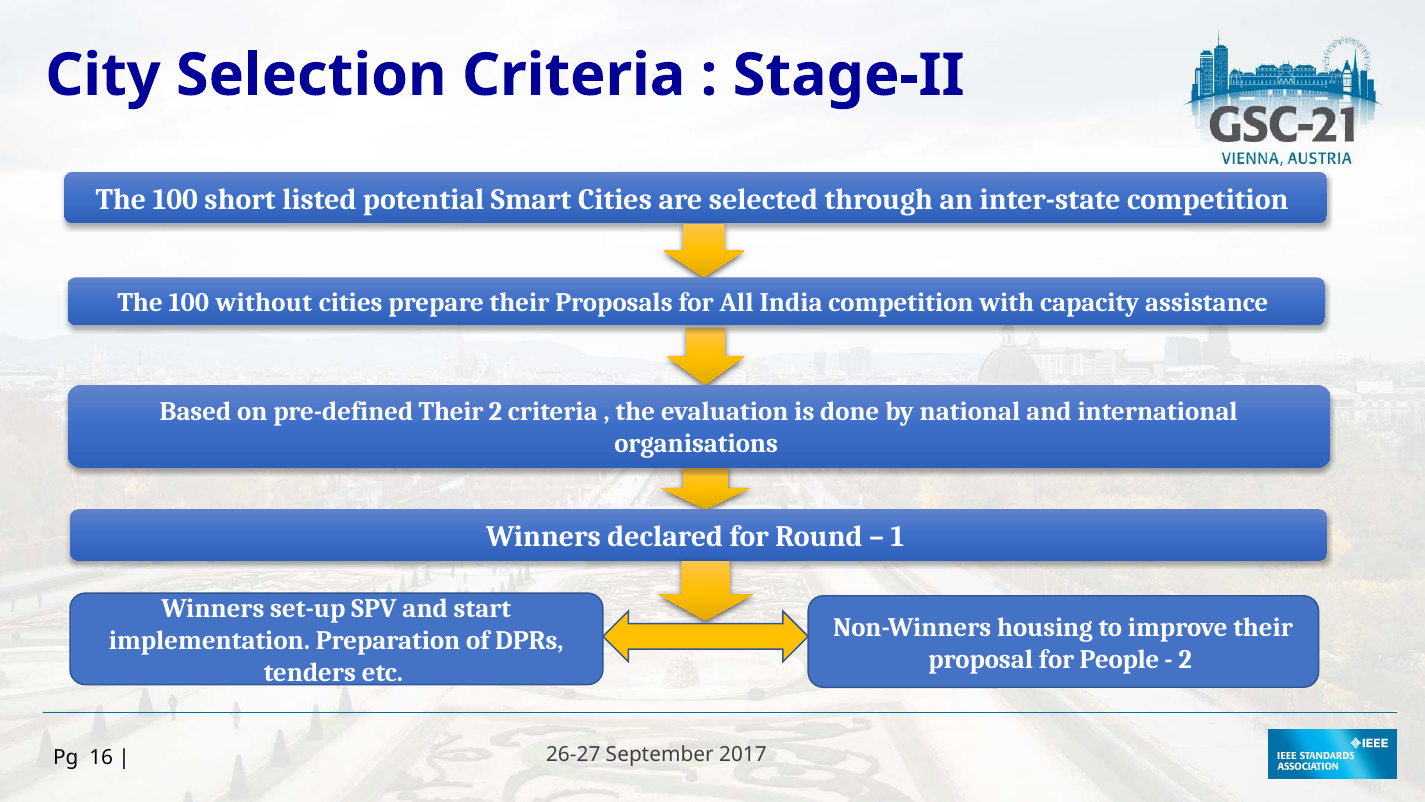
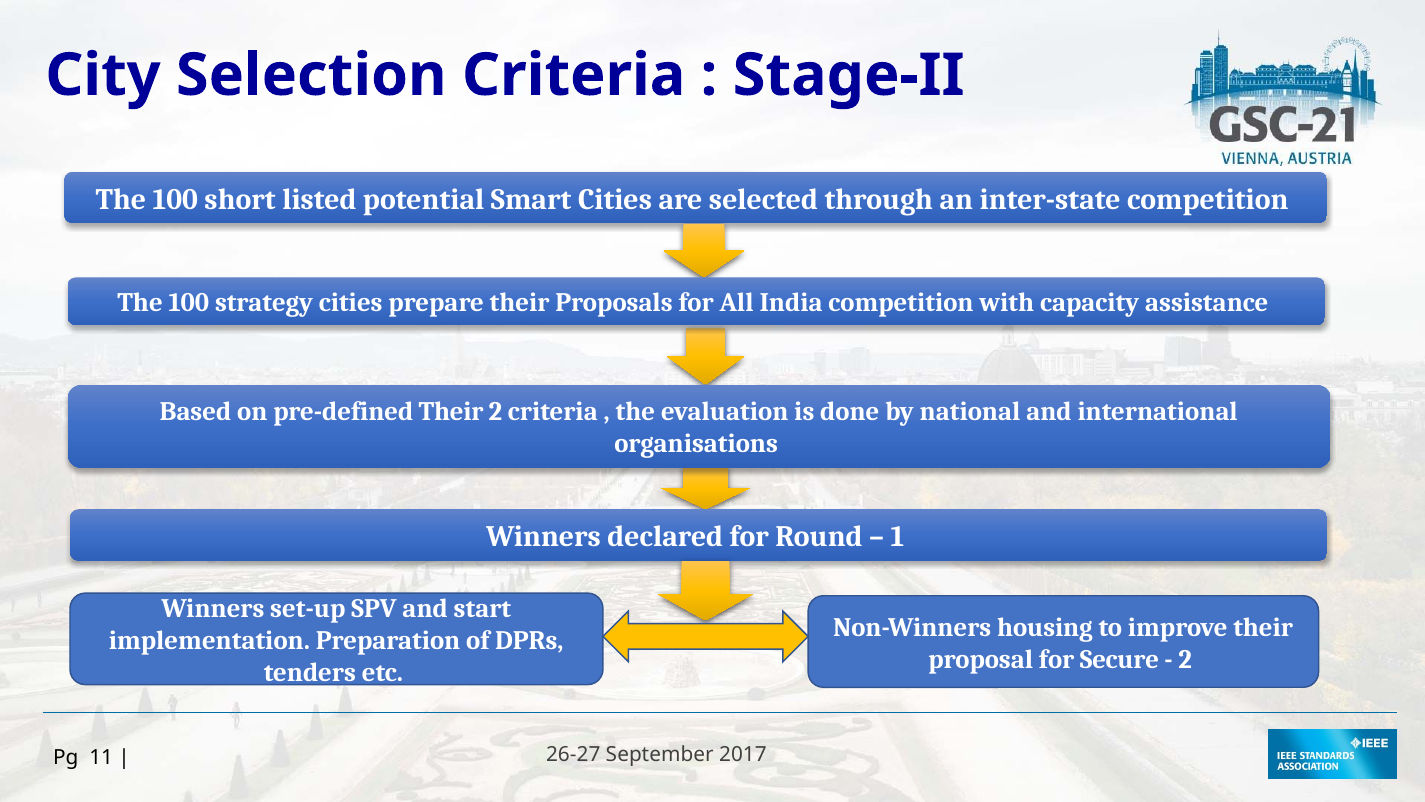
without: without -> strategy (264, 303)
People: People -> Secure (1119, 659)
16: 16 -> 11 (101, 757)
